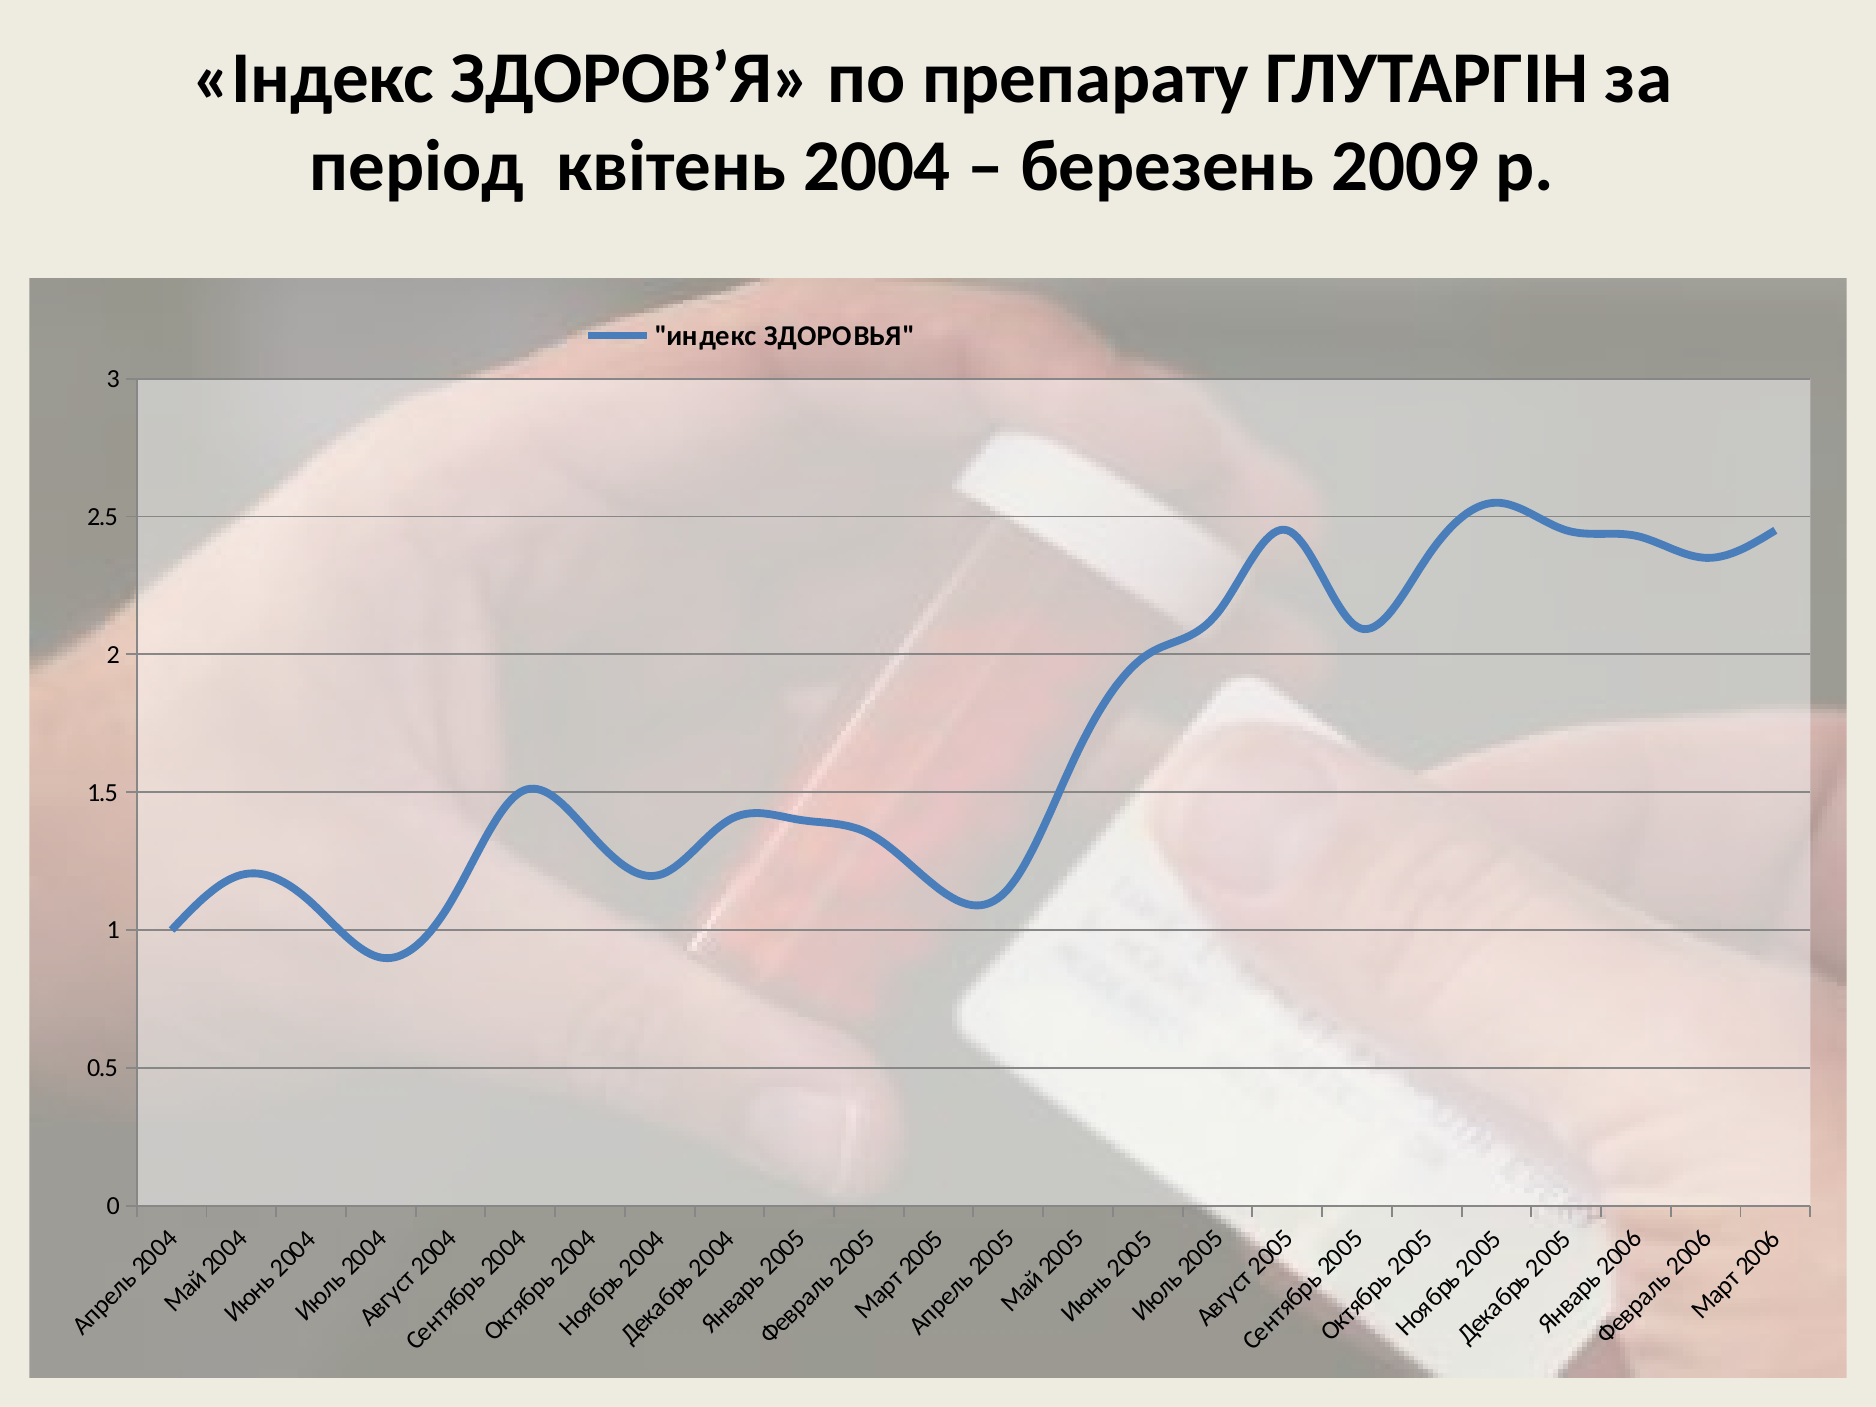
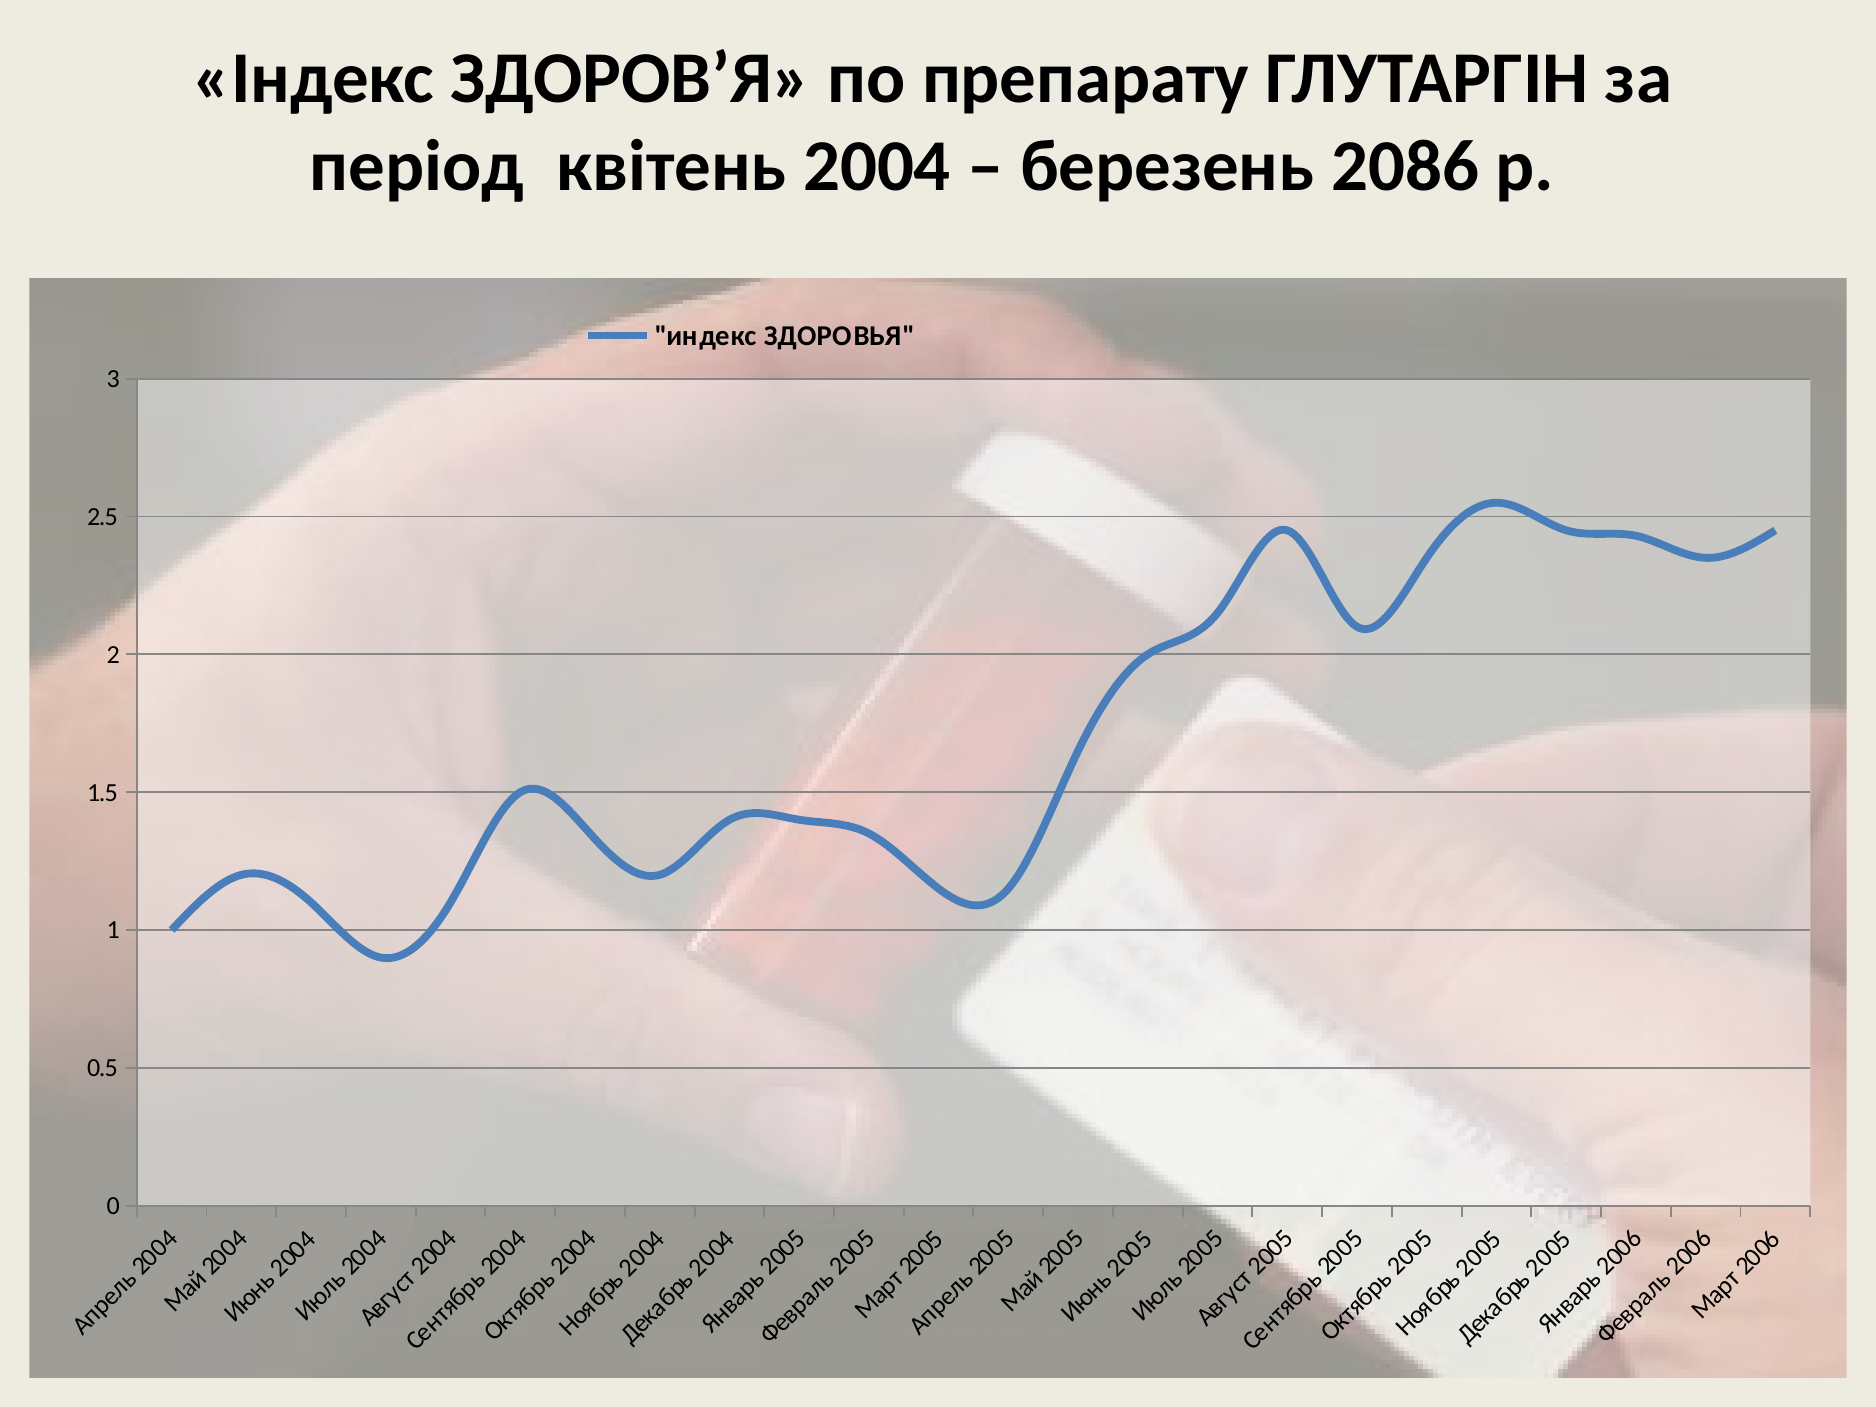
2009: 2009 -> 2086 (1405, 166)
